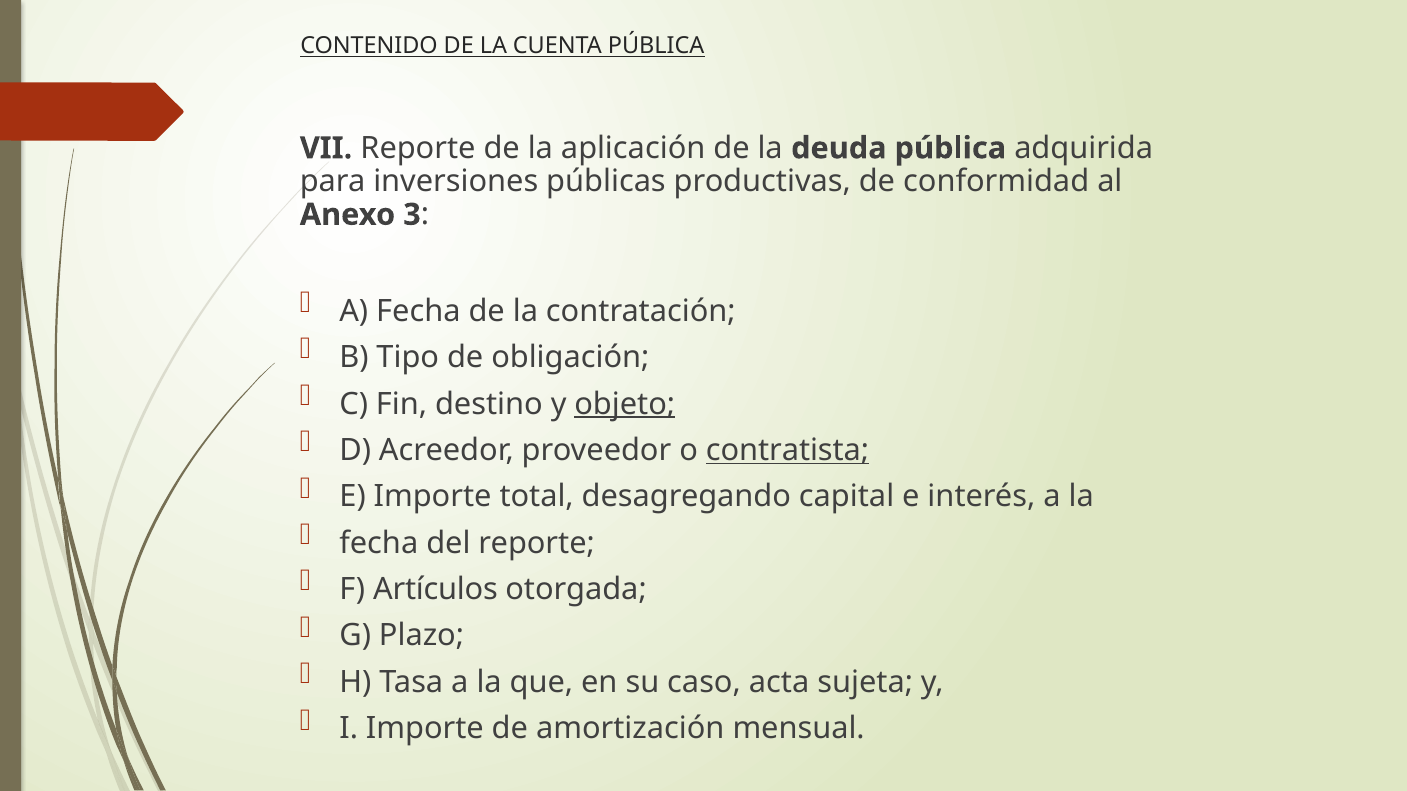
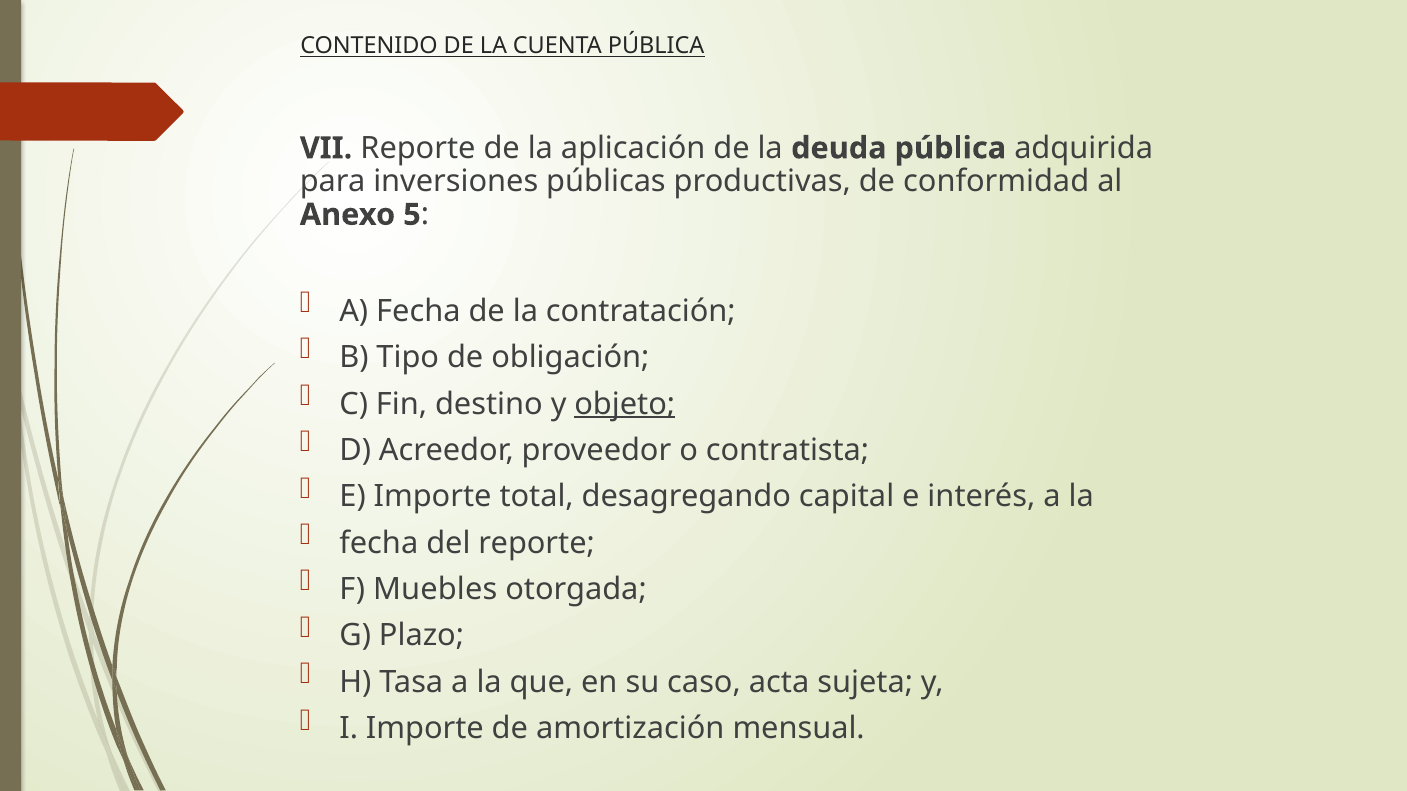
3: 3 -> 5 (412, 215)
contratista underline: present -> none (788, 450)
Artículos: Artículos -> Muebles (435, 590)
